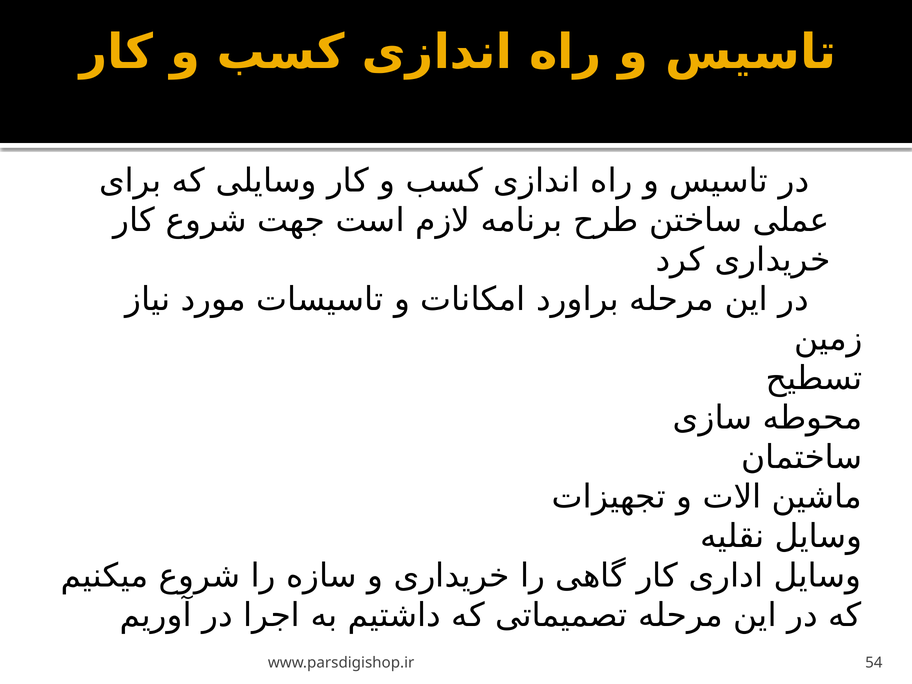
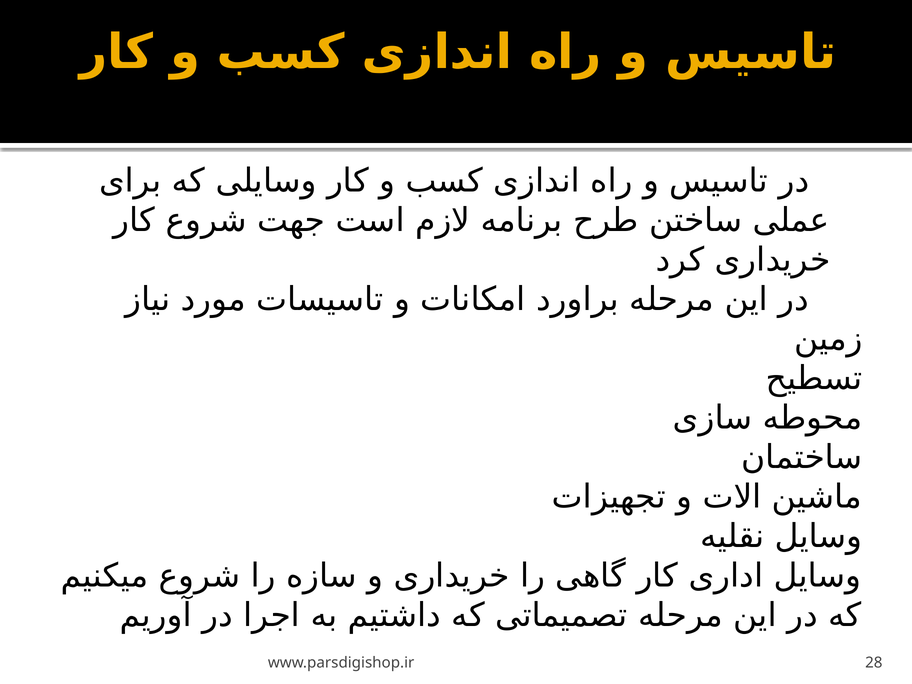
54: 54 -> 28 (874, 663)
